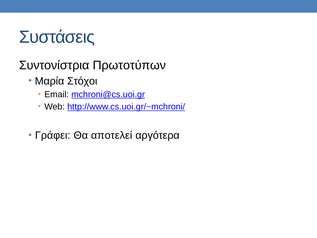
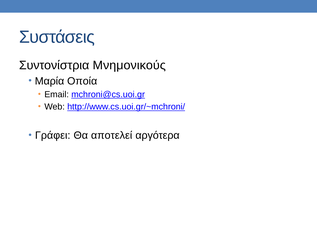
Πρωτοτύπων: Πρωτοτύπων -> Μνημονικούς (129, 65)
Στόχοι: Στόχοι -> Οποία (82, 81)
